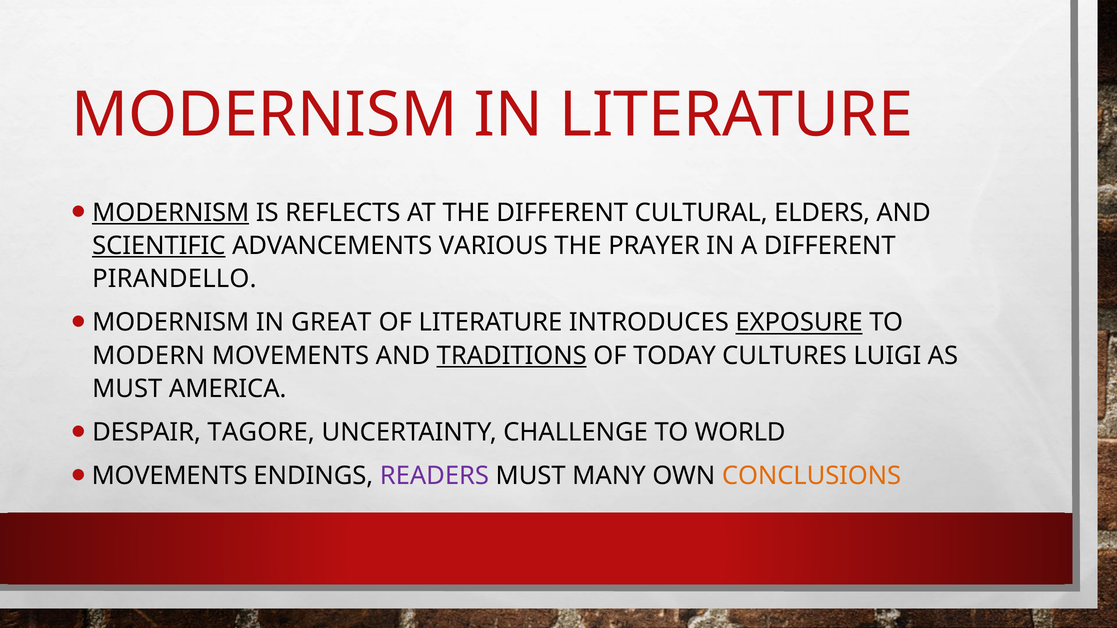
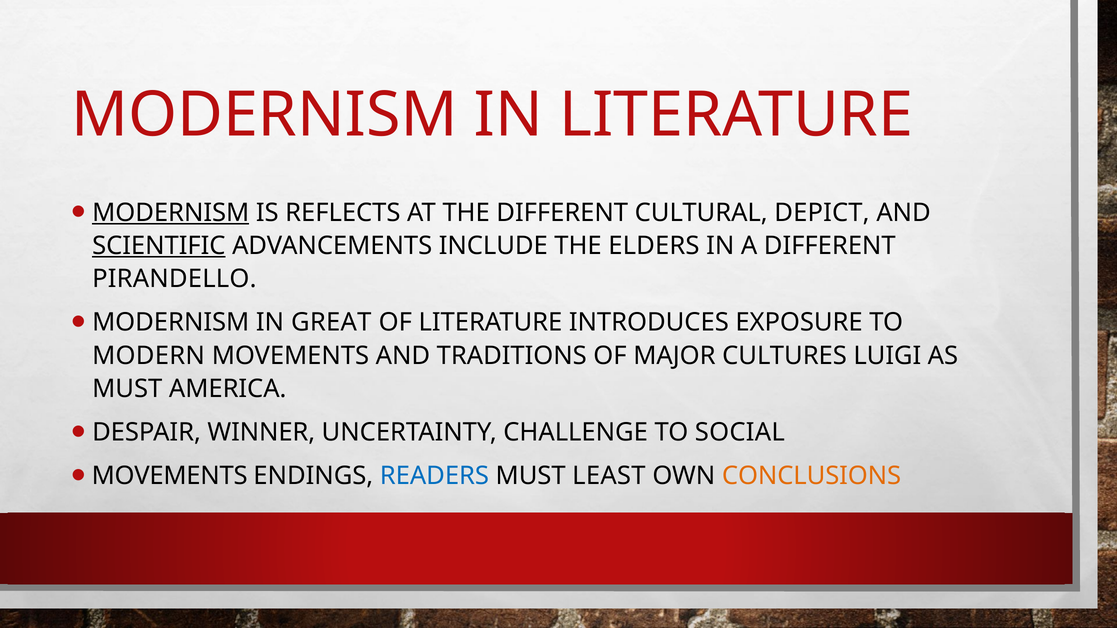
ELDERS: ELDERS -> DEPICT (822, 213)
VARIOUS: VARIOUS -> INCLUDE (493, 246)
PRAYER: PRAYER -> ELDERS (654, 246)
EXPOSURE underline: present -> none (799, 323)
TRADITIONS underline: present -> none (512, 356)
TODAY: TODAY -> MAJOR (674, 356)
TAGORE: TAGORE -> WINNER (261, 433)
WORLD: WORLD -> SOCIAL (740, 433)
READERS colour: purple -> blue (434, 476)
MANY: MANY -> LEAST (609, 476)
